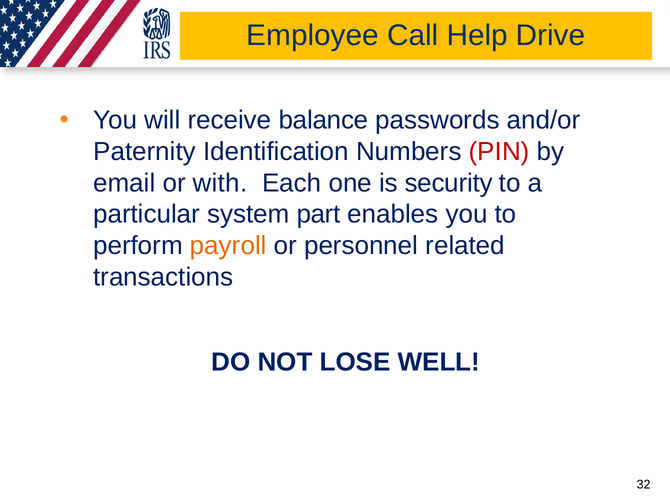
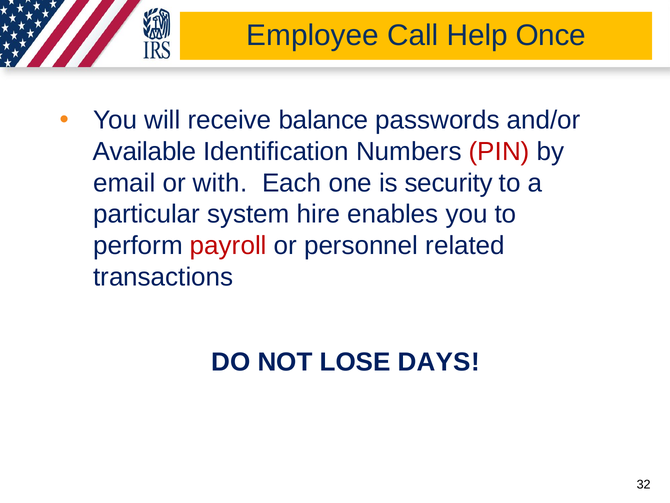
Drive: Drive -> Once (551, 36)
Paternity: Paternity -> Available (145, 151)
part: part -> hire (318, 214)
payroll colour: orange -> red (228, 245)
WELL: WELL -> DAYS (439, 362)
